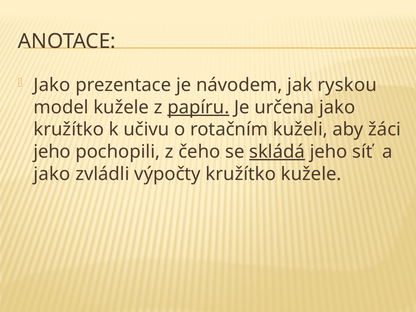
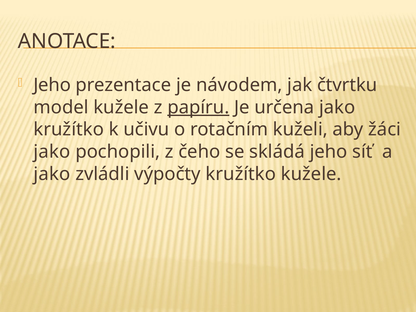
Jako: Jako -> Jeho (52, 85)
ryskou: ryskou -> čtvrtku (347, 85)
jeho: jeho -> jako (52, 152)
skládá underline: present -> none (277, 152)
